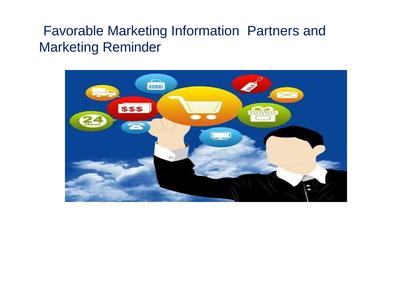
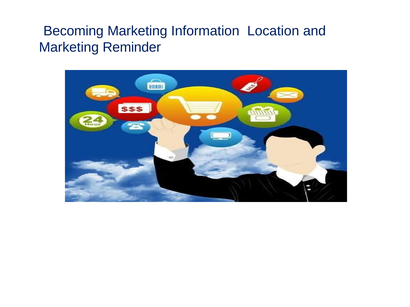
Favorable: Favorable -> Becoming (74, 31)
Partners: Partners -> Location (273, 31)
